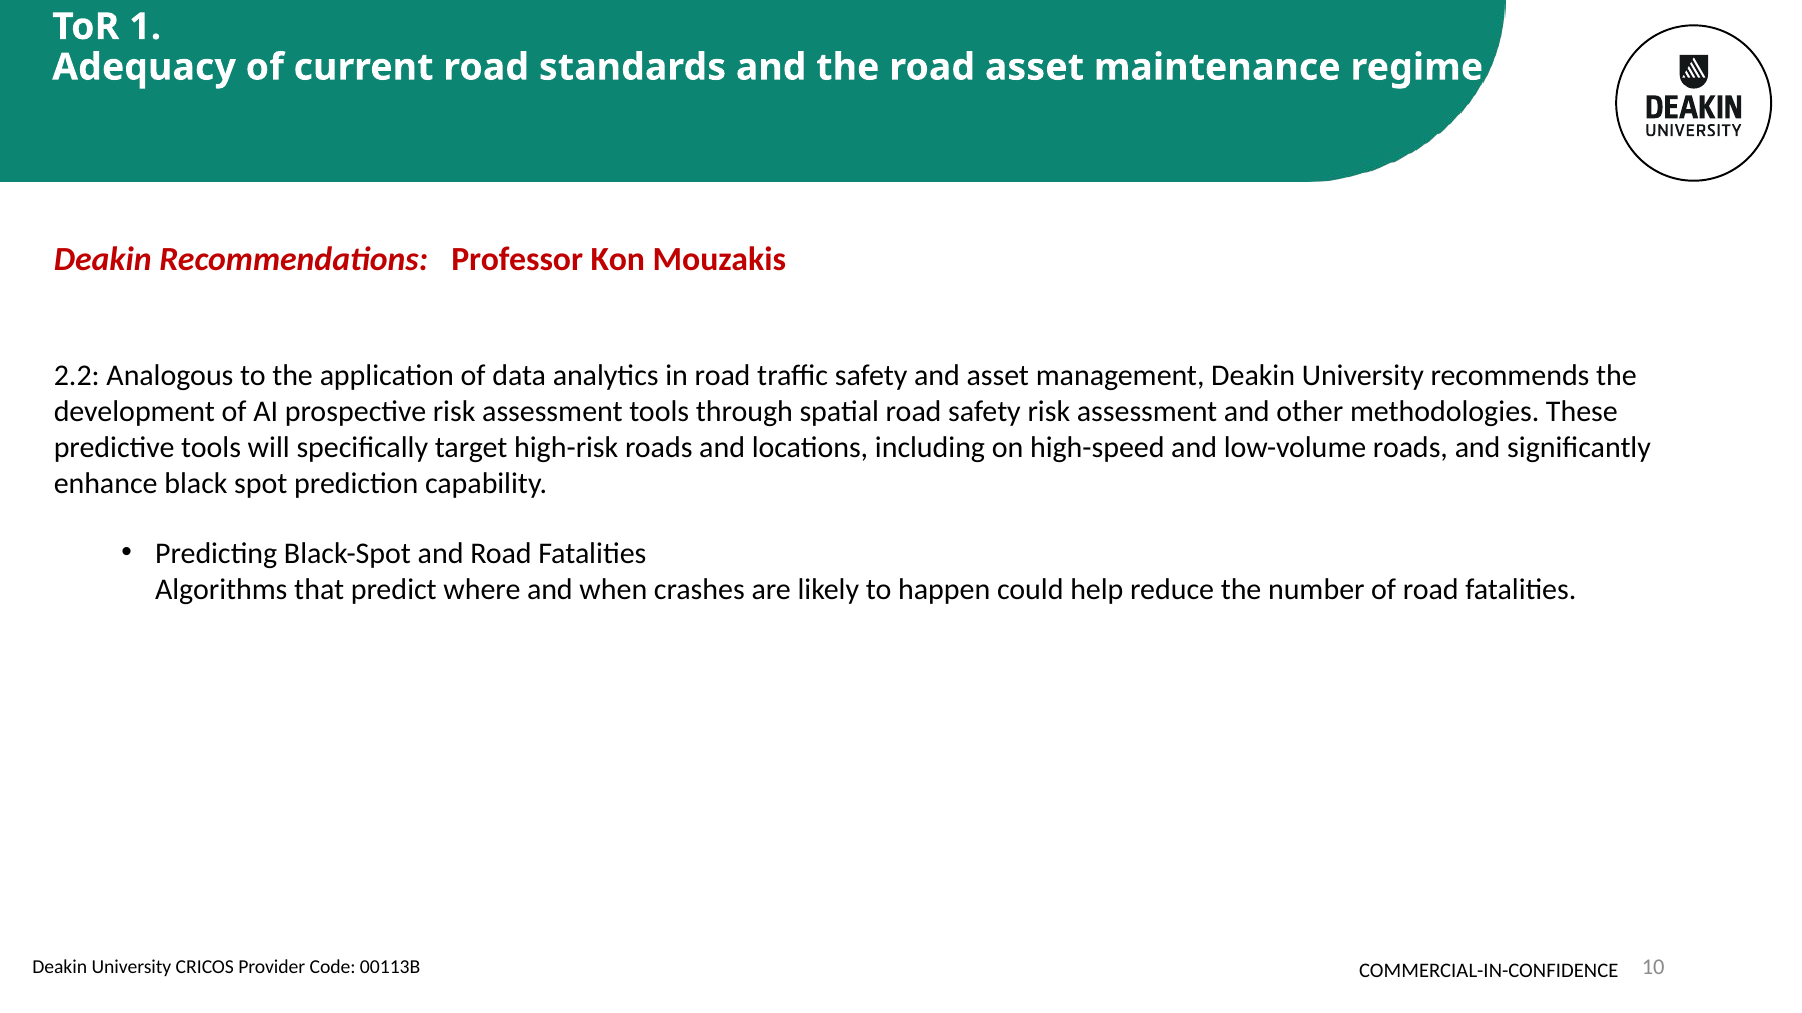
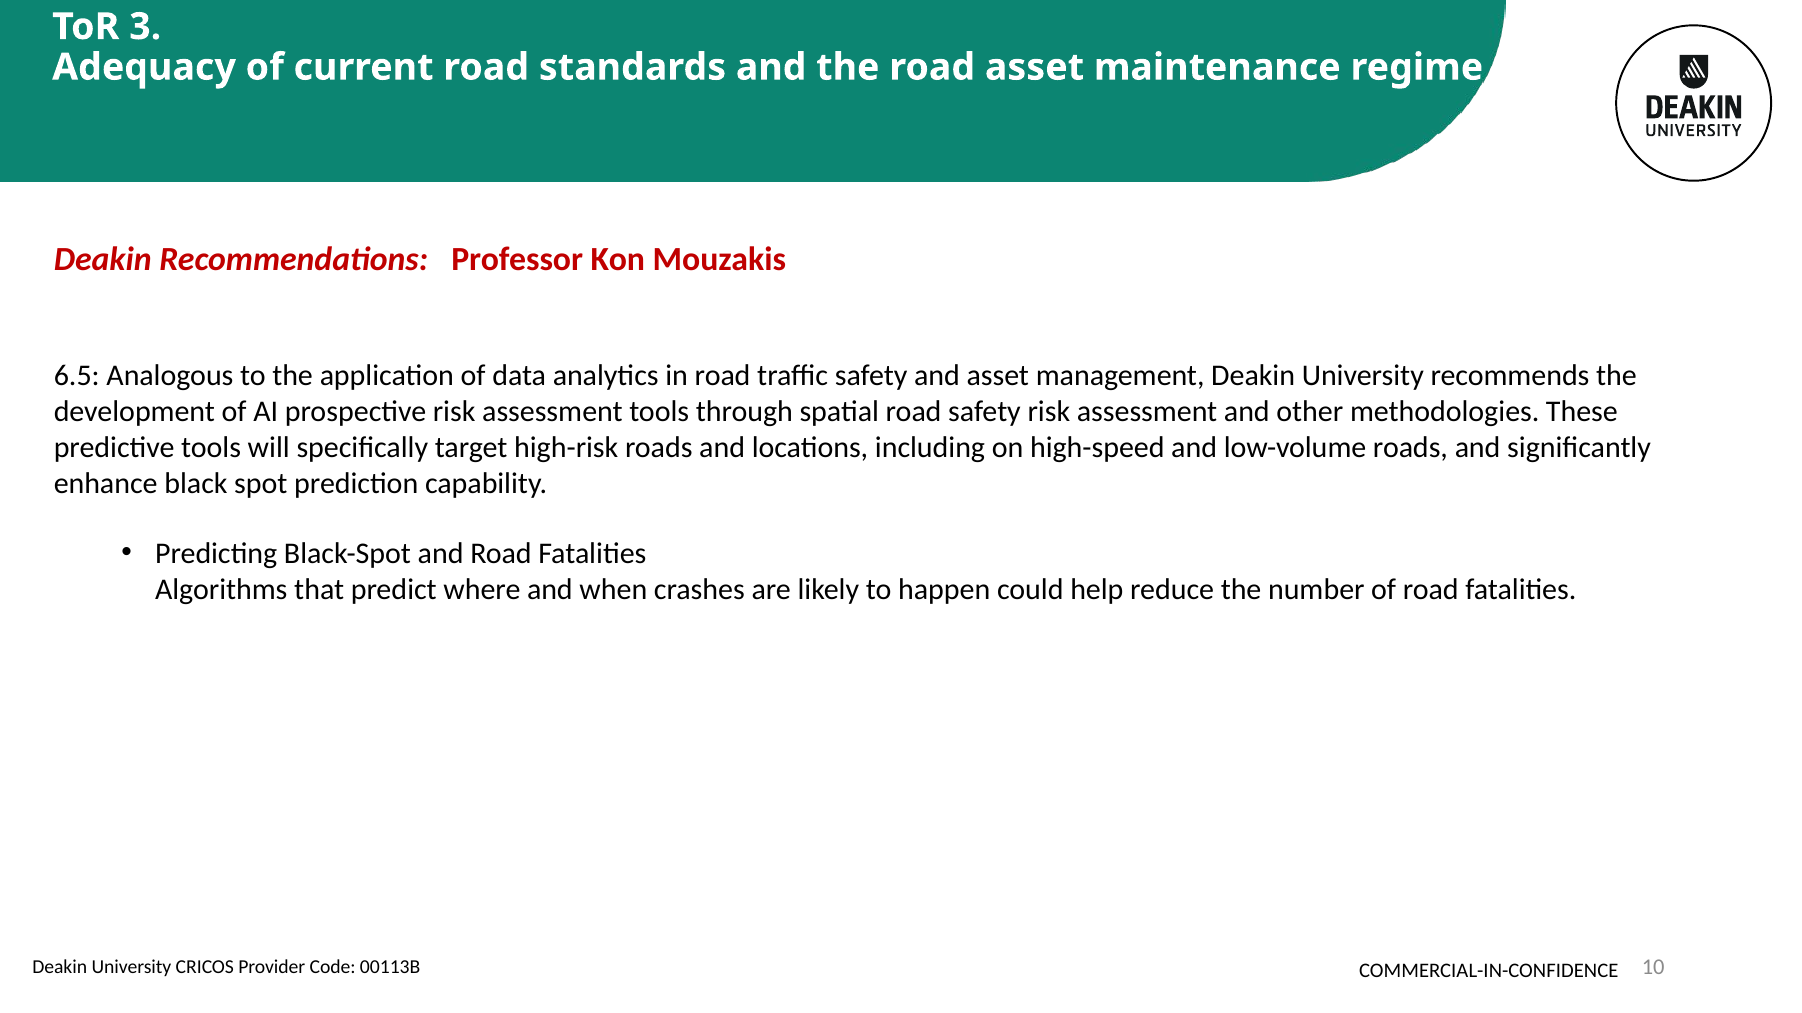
1: 1 -> 3 (145, 27)
2.2: 2.2 -> 6.5 (77, 376)
